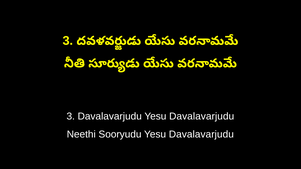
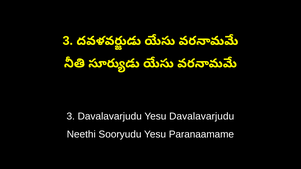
Sooryudu Yesu Davalavarjudu: Davalavarjudu -> Paranaamame (201, 135)
